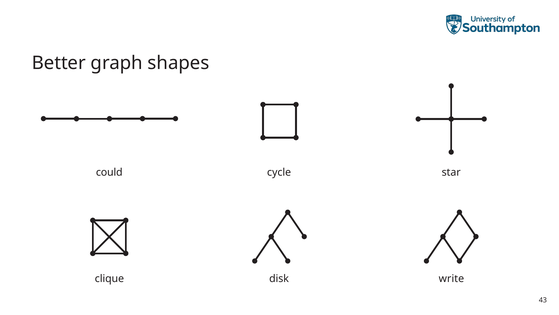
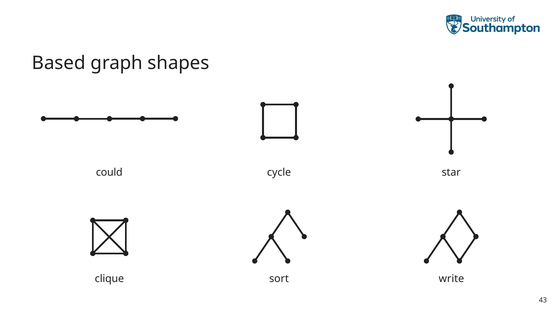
Better: Better -> Based (59, 63)
disk: disk -> sort (279, 278)
